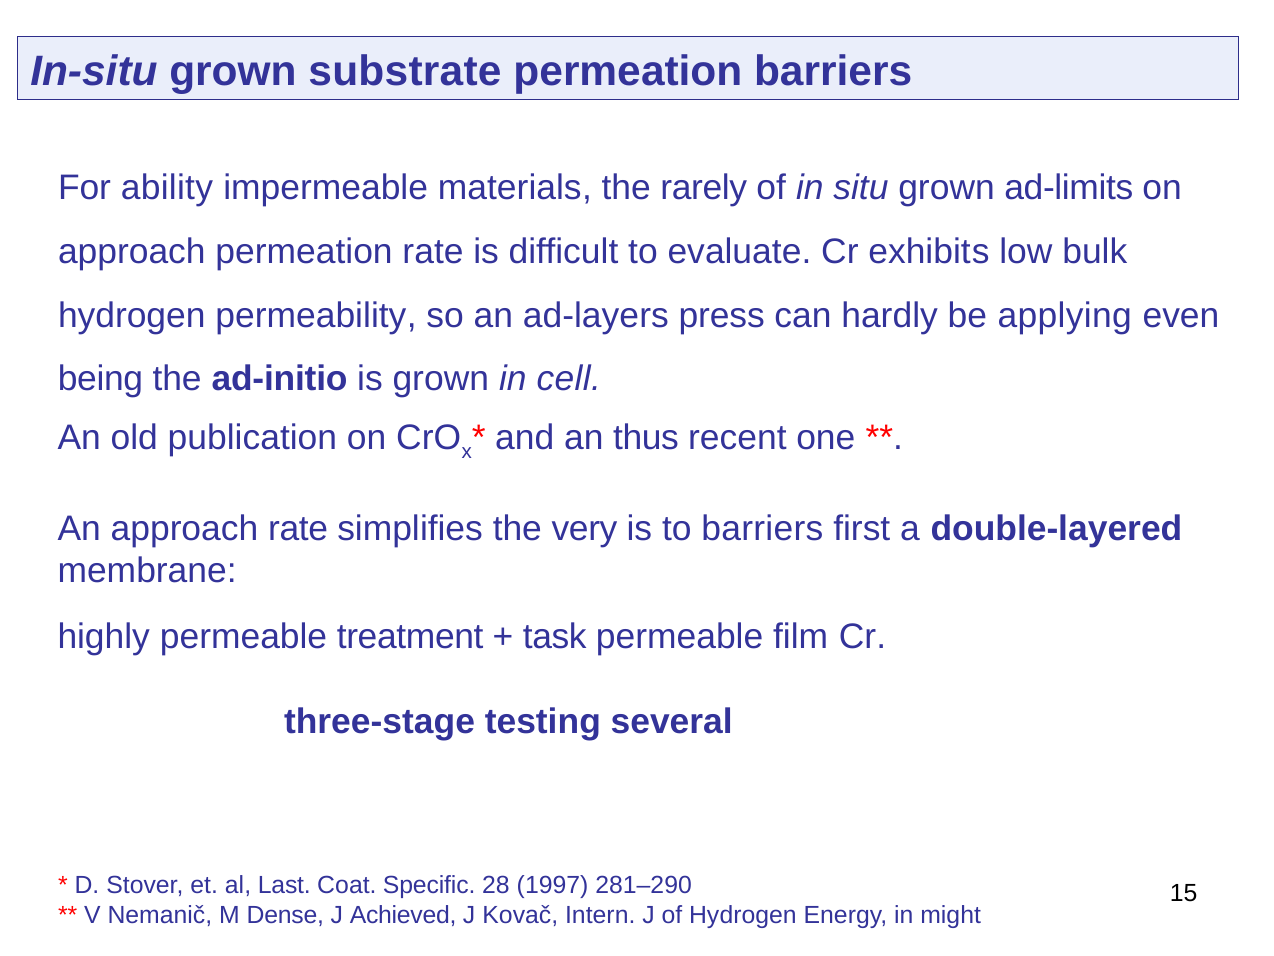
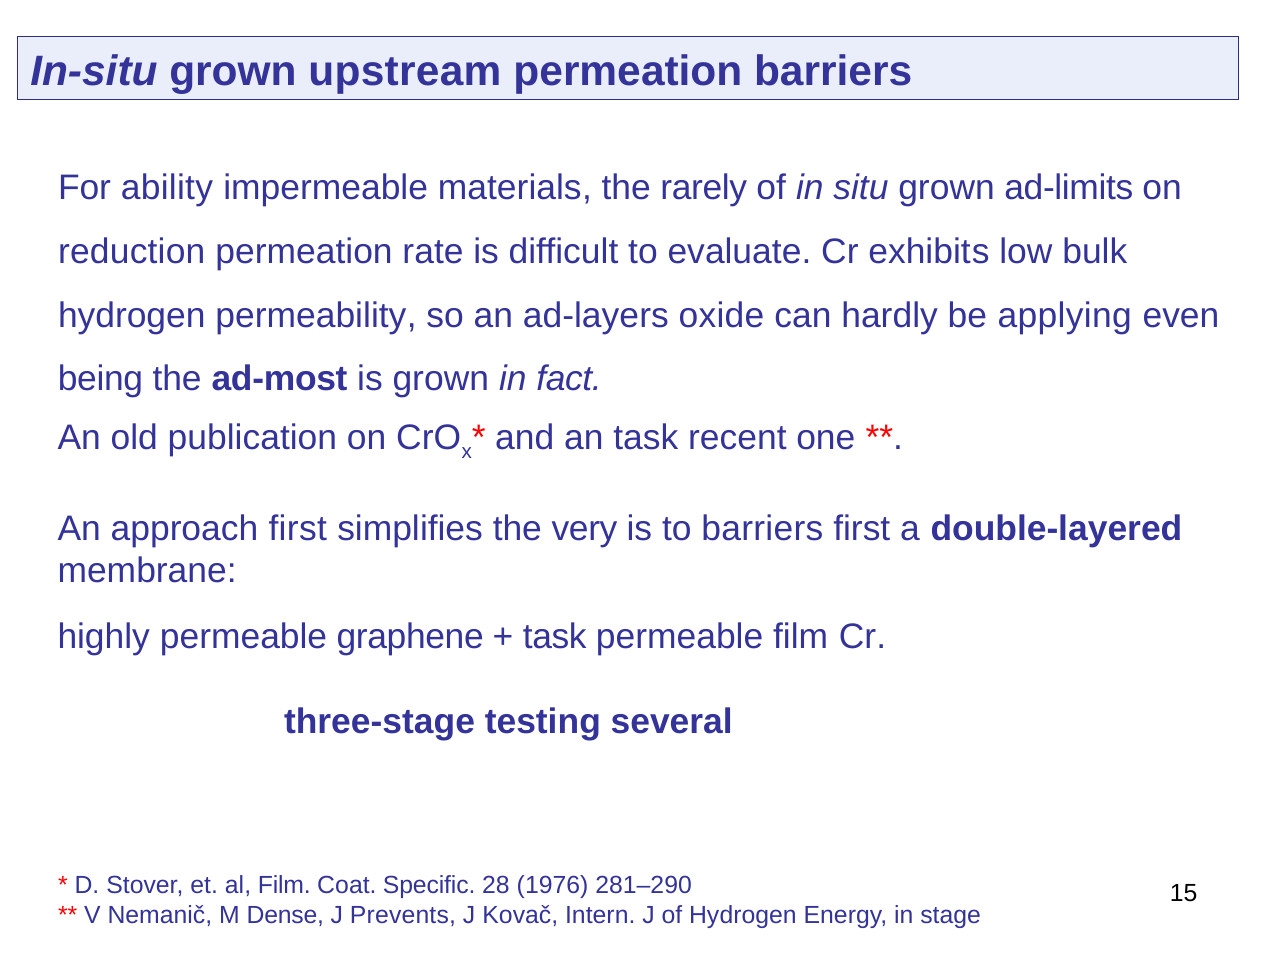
substrate: substrate -> upstream (405, 71)
approach: approach -> reduction (132, 251)
press: press -> oxide (721, 315)
ad-initio: ad-initio -> ad-most (280, 379)
cell: cell -> fact (569, 379)
an thus: thus -> task (646, 437)
approach rate: rate -> first (298, 528)
treatment: treatment -> graphene (410, 636)
al Last: Last -> Film (284, 885)
1997: 1997 -> 1976 (553, 885)
Achieved: Achieved -> Prevents (403, 914)
might: might -> stage (951, 914)
